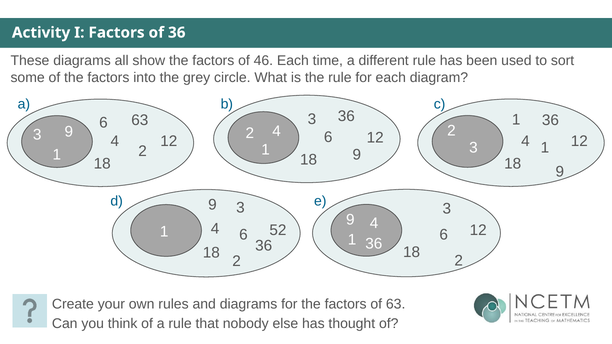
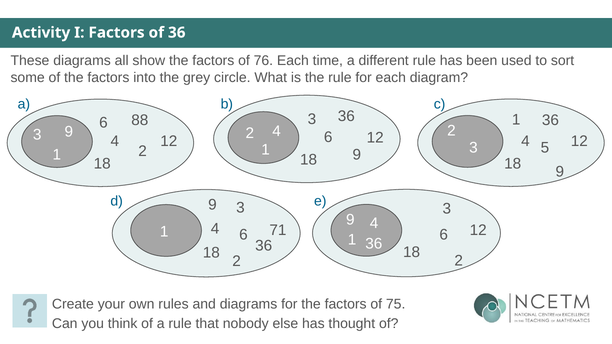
46: 46 -> 76 (263, 61)
6 63: 63 -> 88 (140, 120)
3 1: 1 -> 5 (545, 148)
52: 52 -> 71 (278, 231)
of 63: 63 -> 75 (396, 304)
